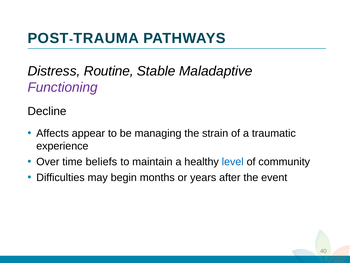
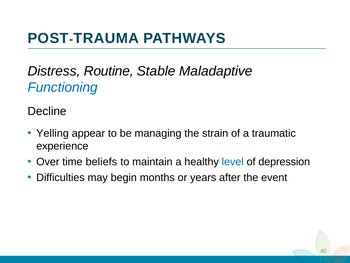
Functioning colour: purple -> blue (63, 87)
Affects: Affects -> Yelling (53, 133)
community: community -> depression (284, 162)
